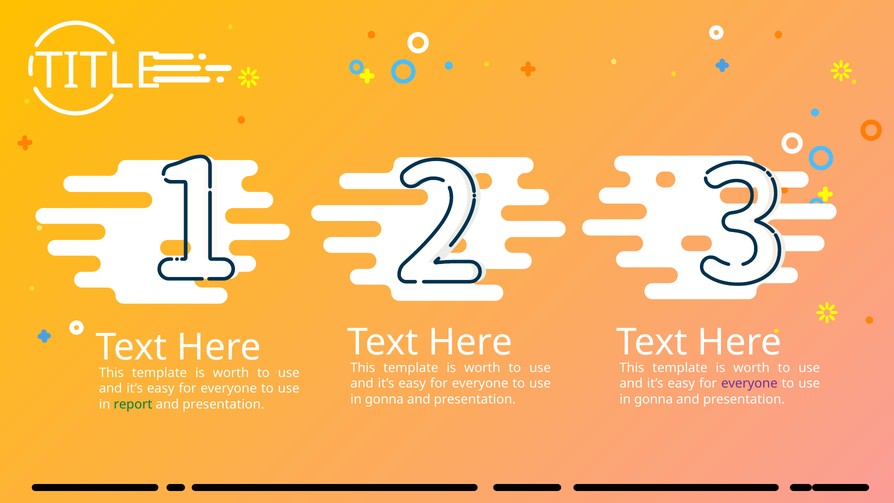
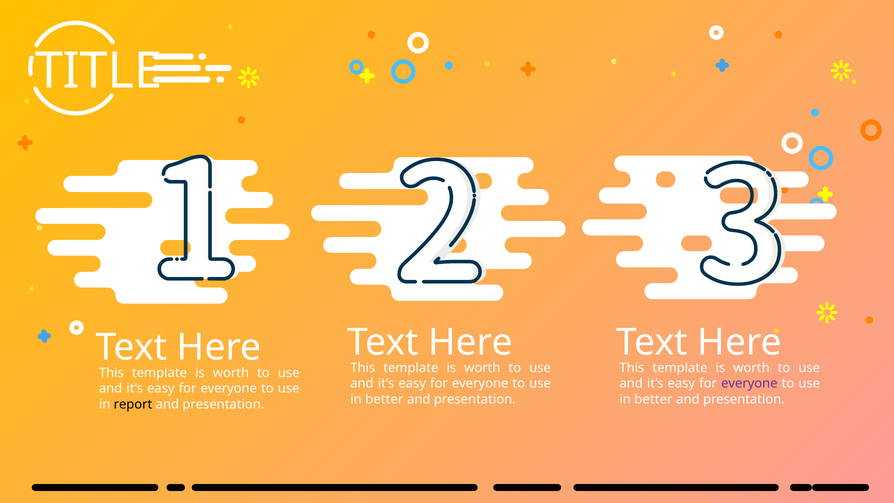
gonna: gonna -> better (384, 399)
gonna: gonna -> better (653, 399)
report colour: green -> black (133, 404)
